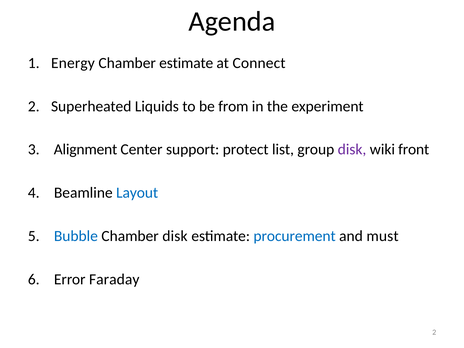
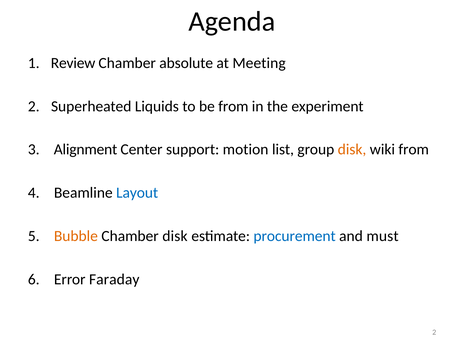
Energy: Energy -> Review (73, 63)
Chamber estimate: estimate -> absolute (186, 63)
Connect: Connect -> Meeting (259, 63)
protect: protect -> motion (246, 150)
disk colour: purple -> orange (352, 150)
wiki front: front -> from (414, 150)
Bubble colour: blue -> orange (76, 236)
